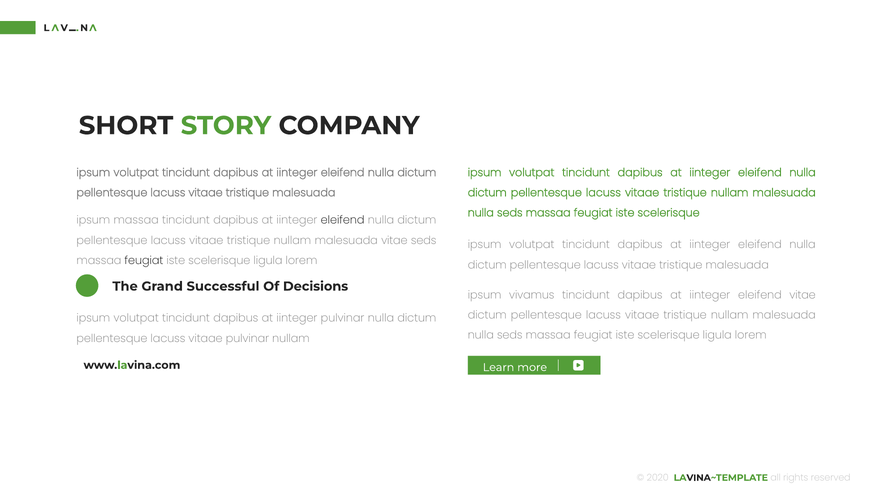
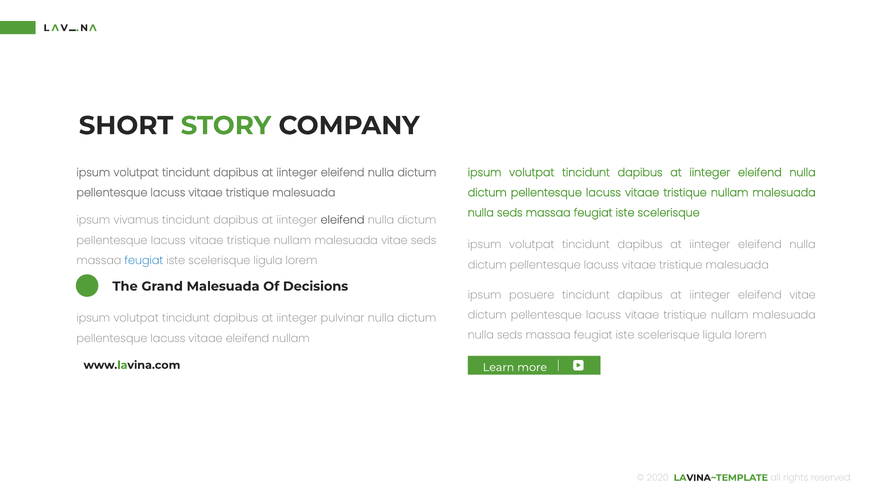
ipsum massaa: massaa -> vivamus (136, 220)
feugiat colour: black -> blue (144, 260)
Grand Successful: Successful -> Malesuada (223, 286)
vivamus: vivamus -> posuere (532, 295)
vitaae pulvinar: pulvinar -> eleifend (247, 338)
